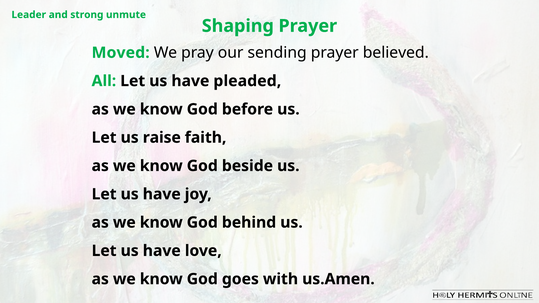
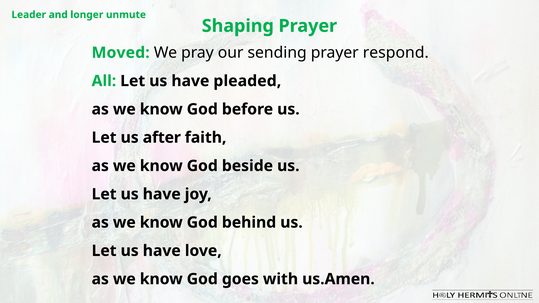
strong: strong -> longer (87, 15)
believed: believed -> respond (396, 53)
raise: raise -> after (162, 138)
